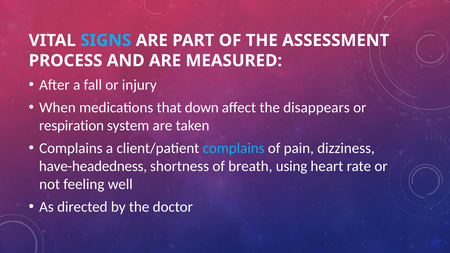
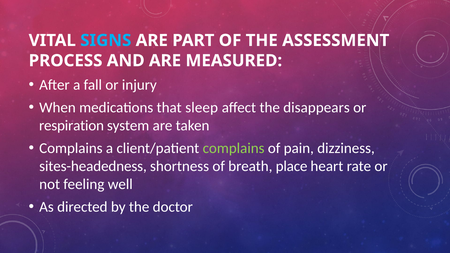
down: down -> sleep (202, 108)
complains colour: light blue -> light green (234, 148)
have-headedness: have-headedness -> sites-headedness (93, 166)
using: using -> place (292, 166)
